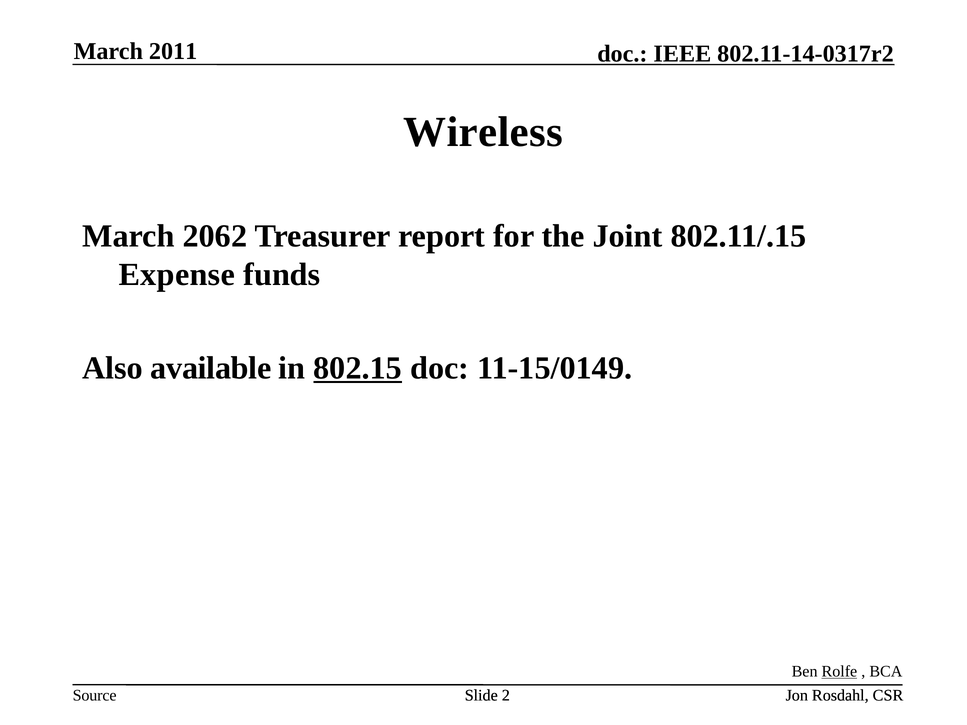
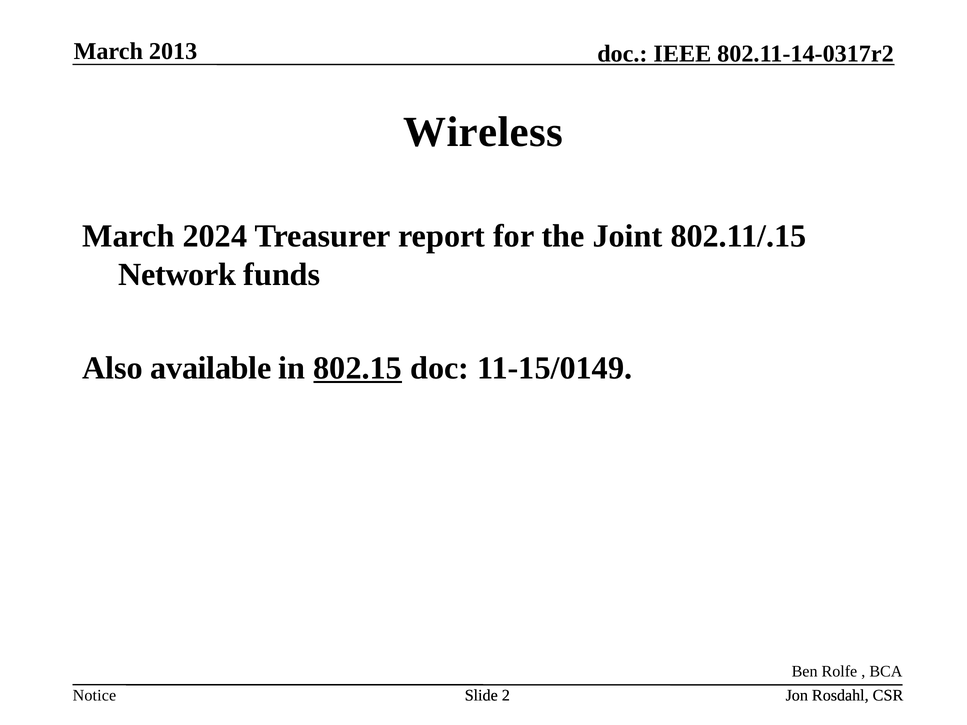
2011: 2011 -> 2013 (173, 51)
2062: 2062 -> 2024 (215, 236)
Expense: Expense -> Network (177, 275)
Rolfe underline: present -> none (839, 672)
Source: Source -> Notice (94, 696)
